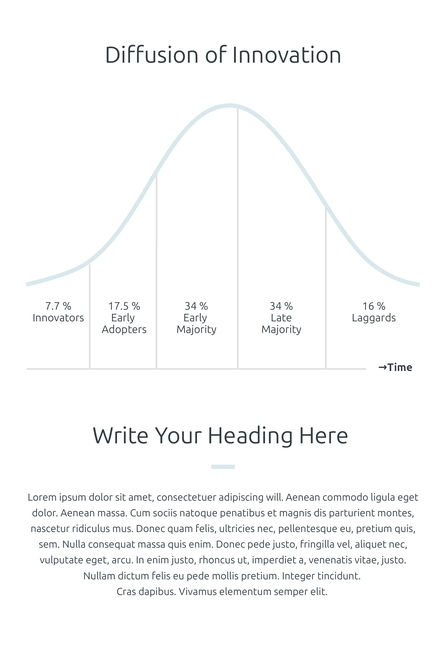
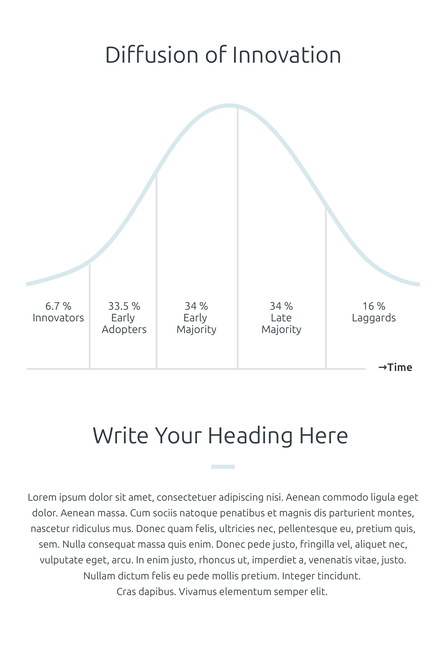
17.5: 17.5 -> 33.5 (118, 306)
7.7: 7.7 -> 6.7 (53, 306)
will: will -> nisi (275, 497)
